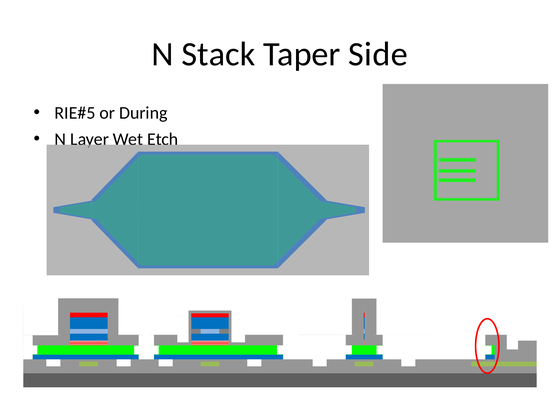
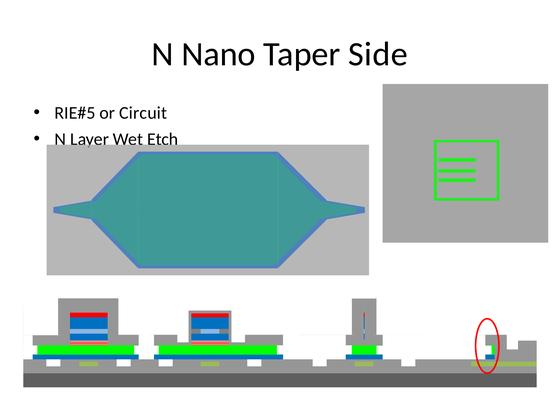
Stack: Stack -> Nano (219, 54)
During: During -> Circuit (143, 113)
